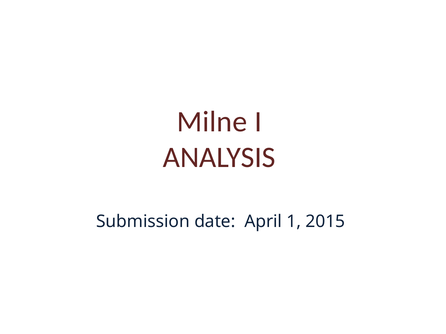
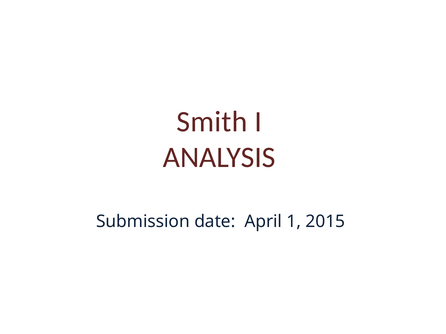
Milne: Milne -> Smith (212, 122)
